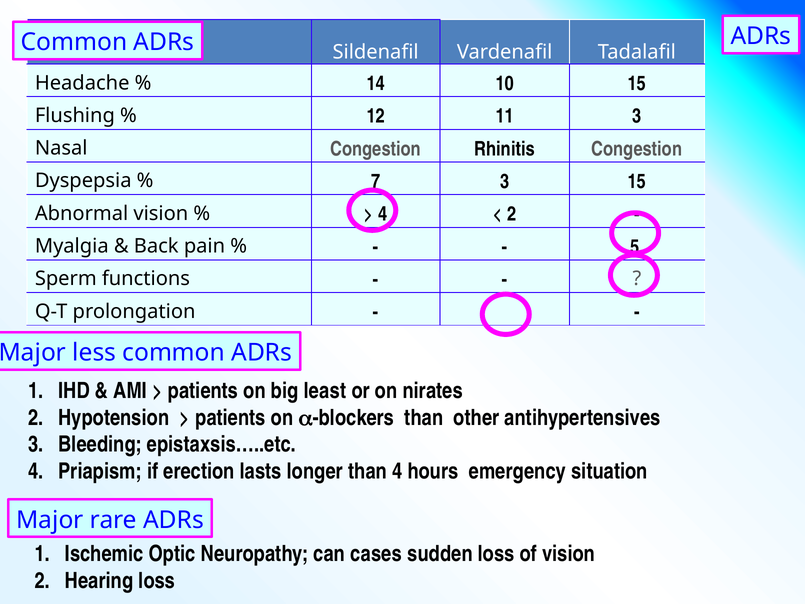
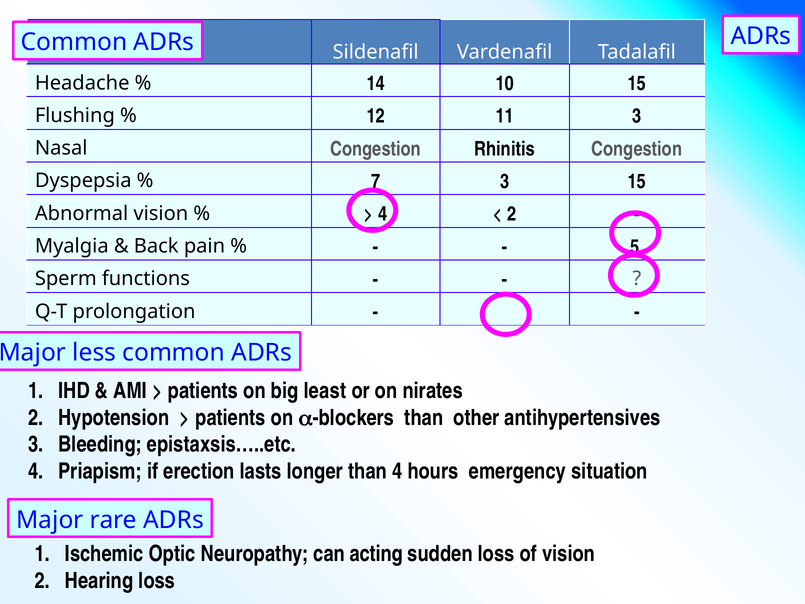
cases: cases -> acting (376, 554)
